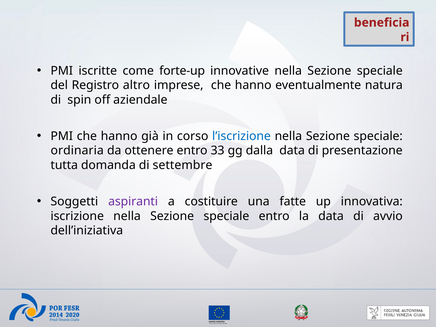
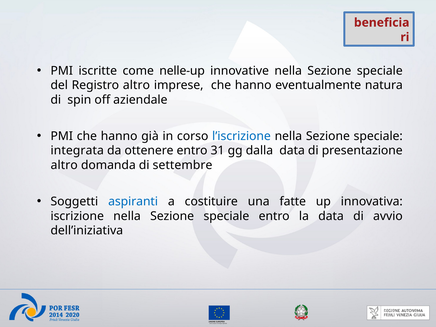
forte-up: forte-up -> nelle-up (182, 71)
ordinaria: ordinaria -> integrata (77, 151)
33: 33 -> 31 (218, 151)
tutta: tutta -> altro (64, 165)
aspiranti colour: purple -> blue (133, 202)
